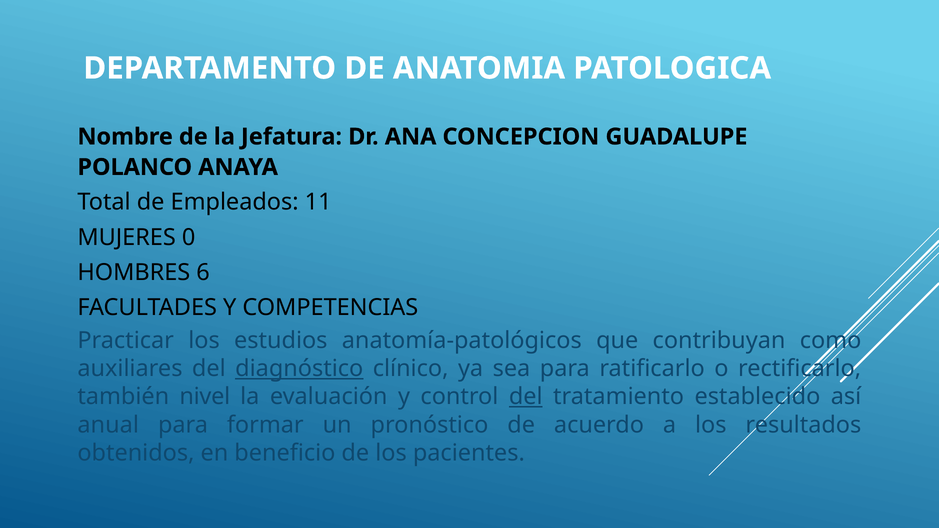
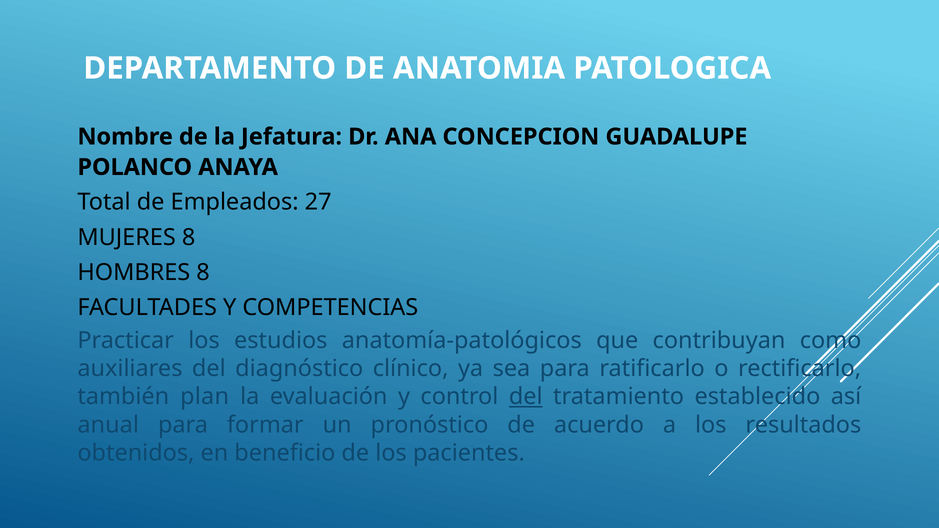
11: 11 -> 27 (318, 202)
MUJERES 0: 0 -> 8 (189, 237)
HOMBRES 6: 6 -> 8 (203, 273)
diagnóstico underline: present -> none (299, 369)
nivel: nivel -> plan (205, 397)
